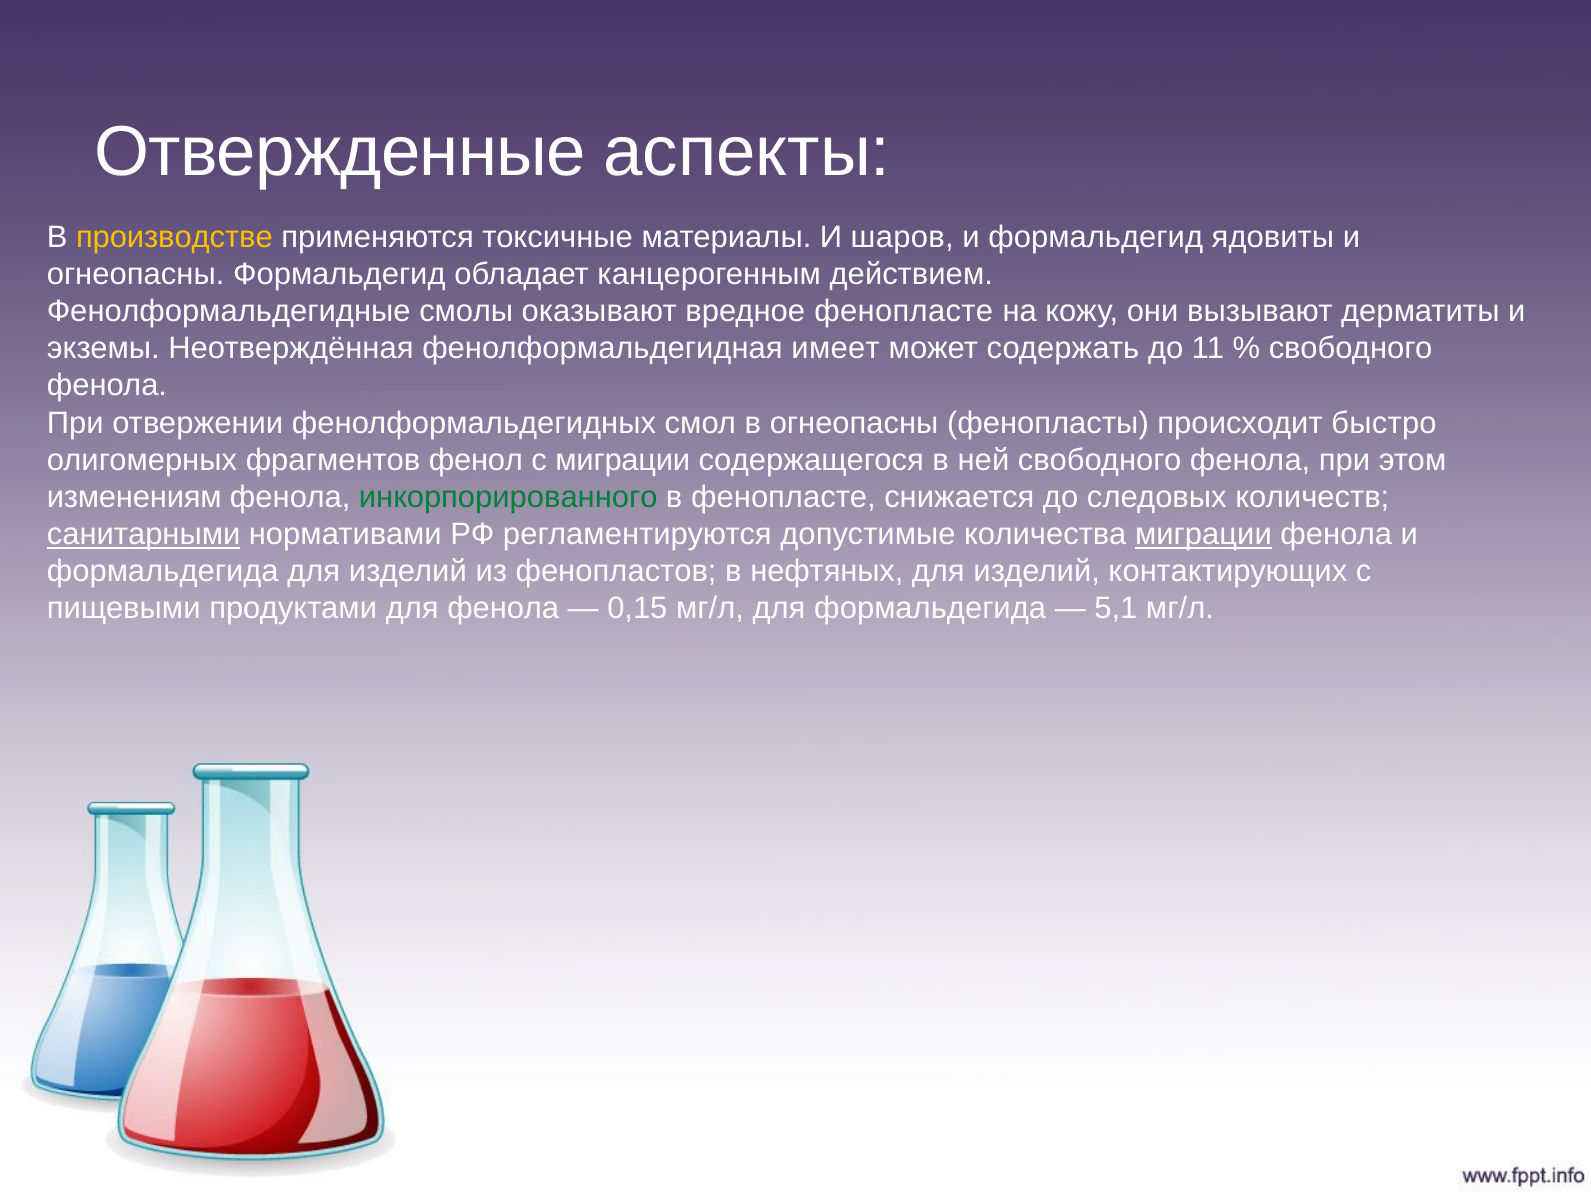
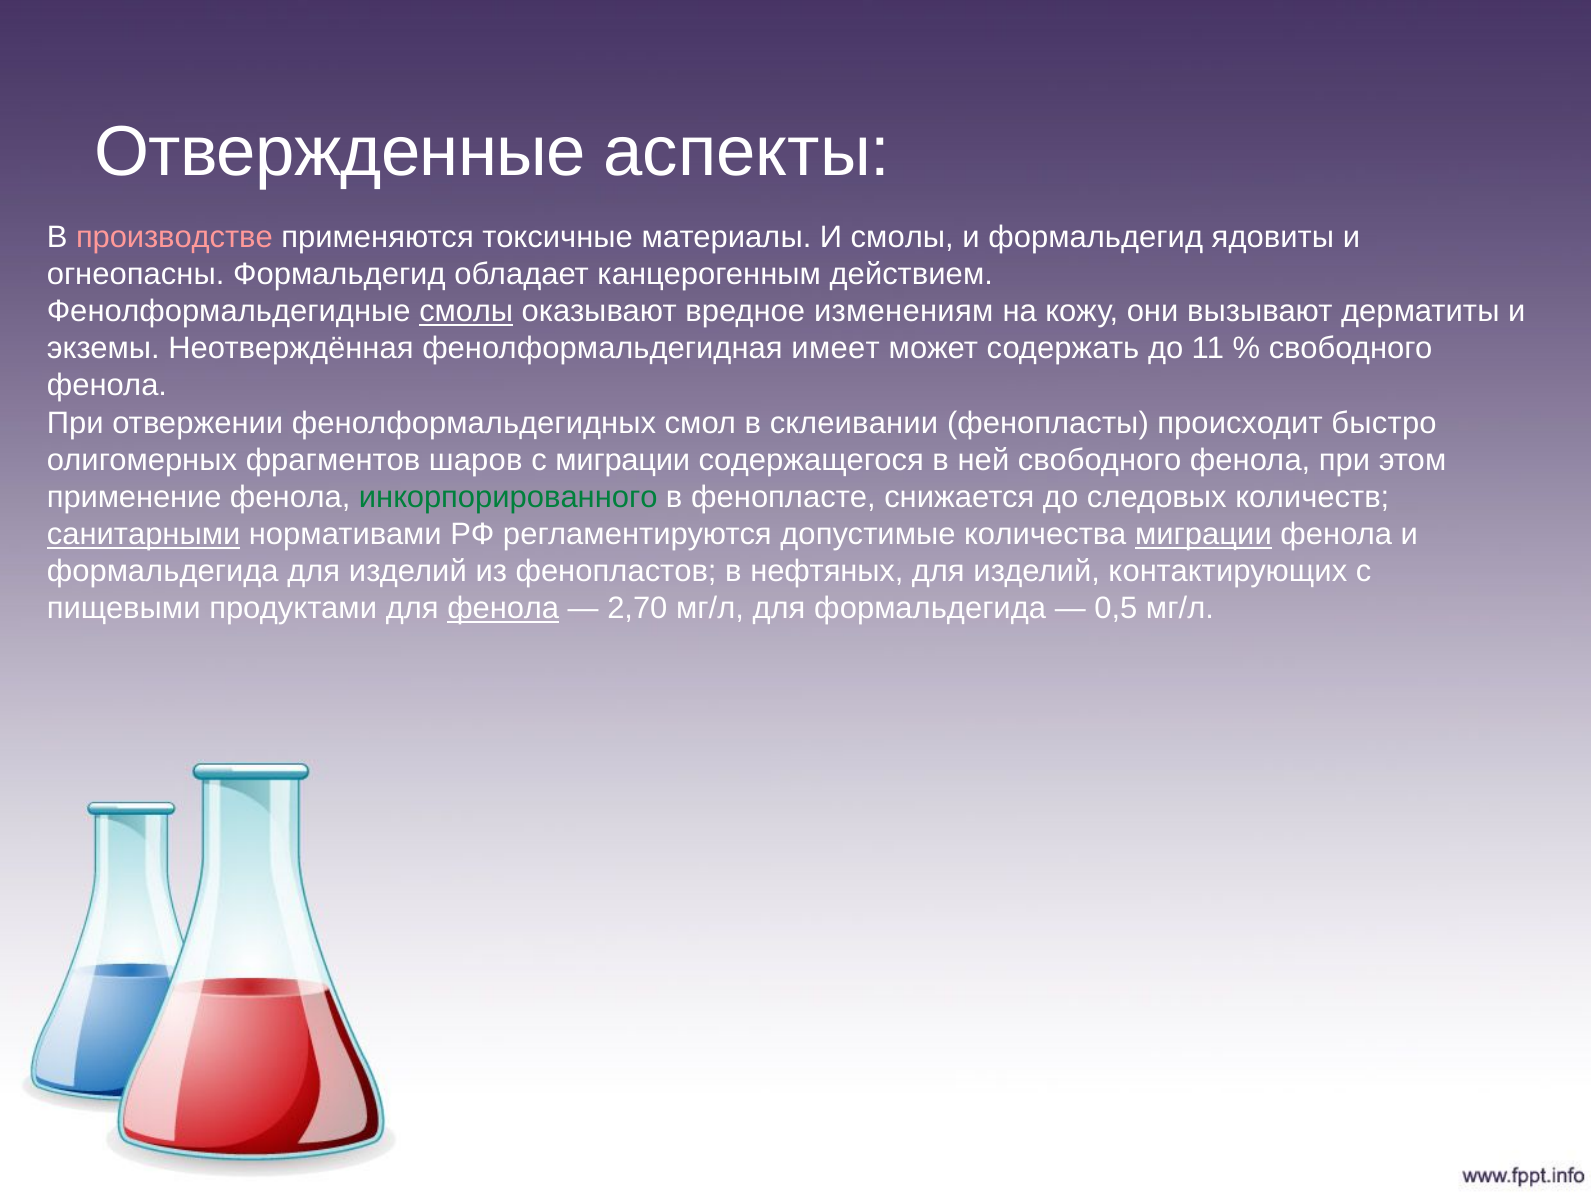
производстве colour: yellow -> pink (174, 237)
И шаров: шаров -> смолы (902, 237)
смолы underline: none -> present (466, 311)
вредное фенопласте: фенопласте -> изменениям (904, 311)
в огнеопасны: огнеопасны -> склеивании (854, 423)
фенол: фенол -> шаров (476, 460)
изменениям: изменениям -> применение (134, 497)
фенола underline: none -> present (503, 608)
0,15: 0,15 -> 2,70 (637, 608)
5,1: 5,1 -> 0,5 (1116, 608)
